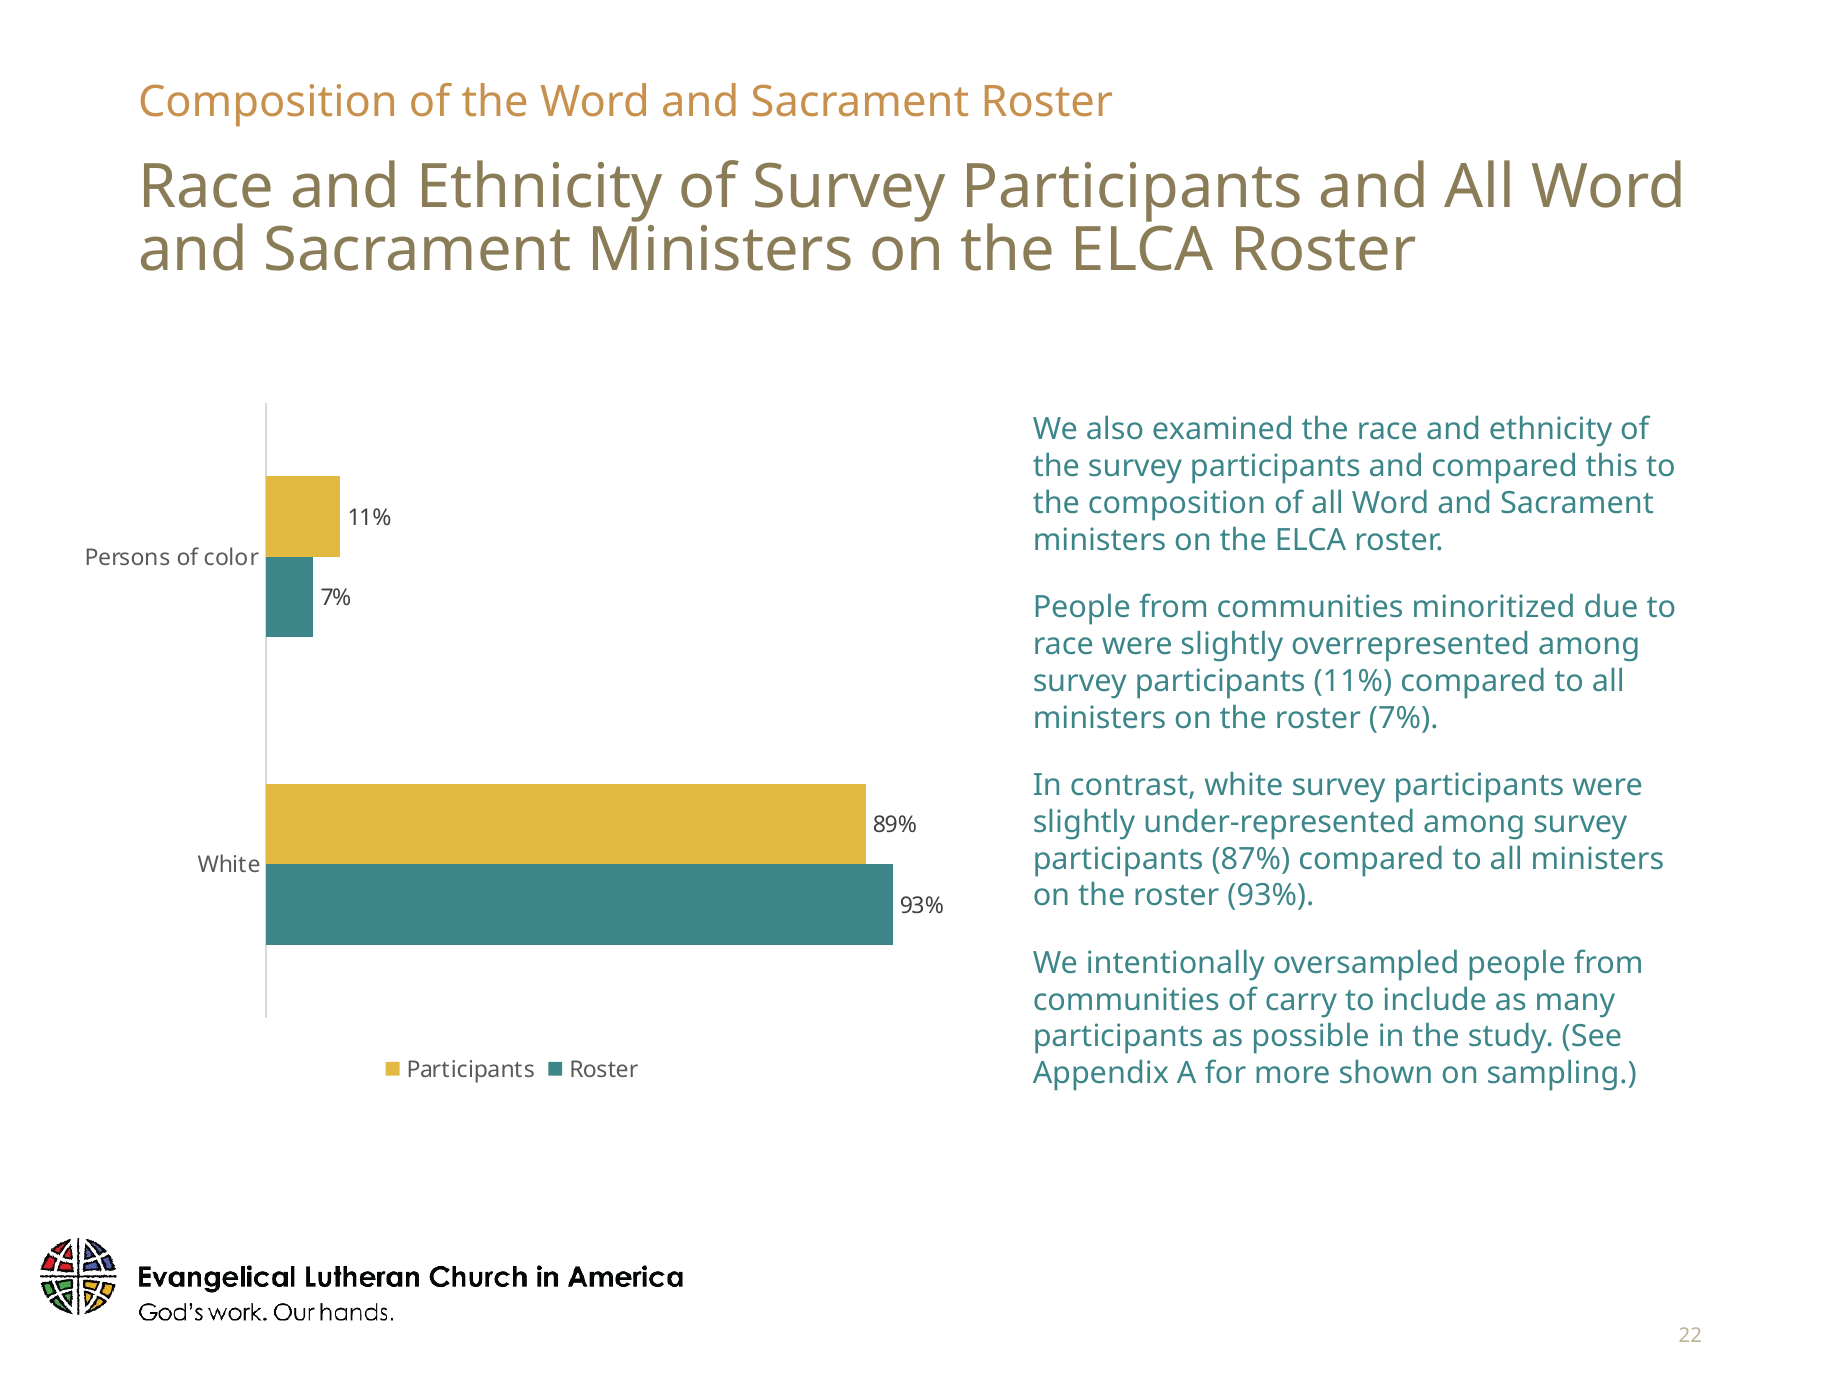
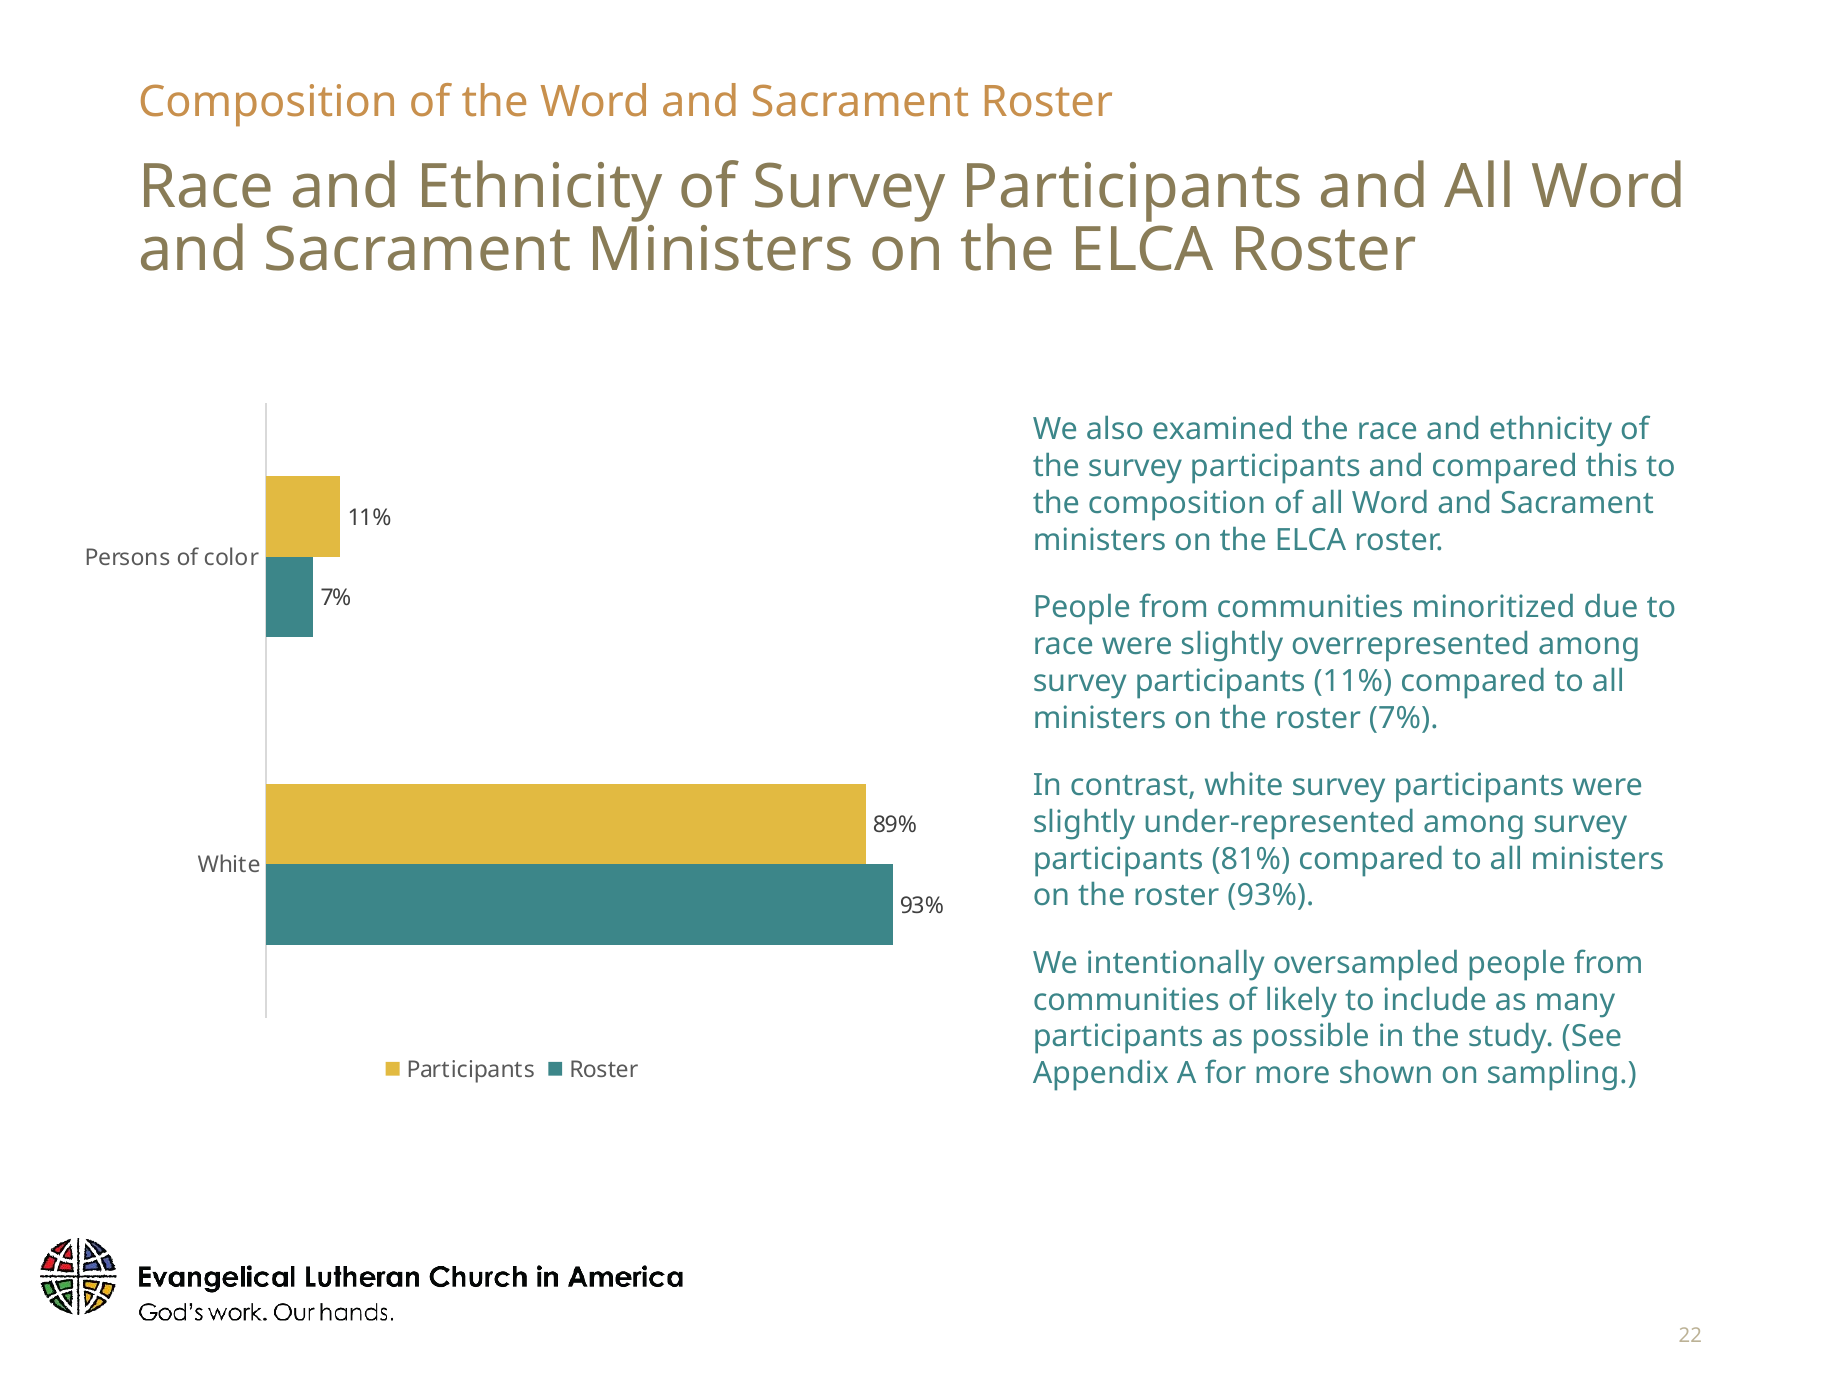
87%: 87% -> 81% (1251, 859)
carry: carry -> likely (1301, 1000)
